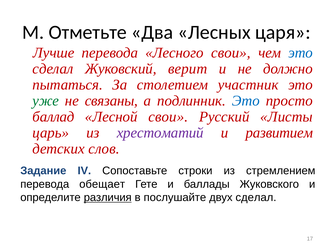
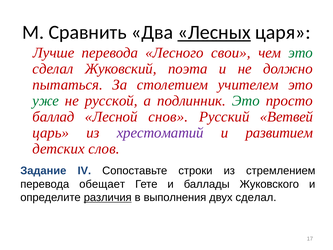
Отметьте: Отметьте -> Сравнить (88, 32)
Лесных underline: none -> present (214, 32)
это colour: blue -> green (301, 53)
верит: верит -> поэта (188, 69)
участник: участник -> учителем (248, 85)
связаны: связаны -> русской (111, 101)
Это colour: blue -> green (246, 101)
Лесной свои: свои -> снов (168, 117)
Листы: Листы -> Ветвей (287, 117)
послушайте: послушайте -> выполнения (175, 197)
